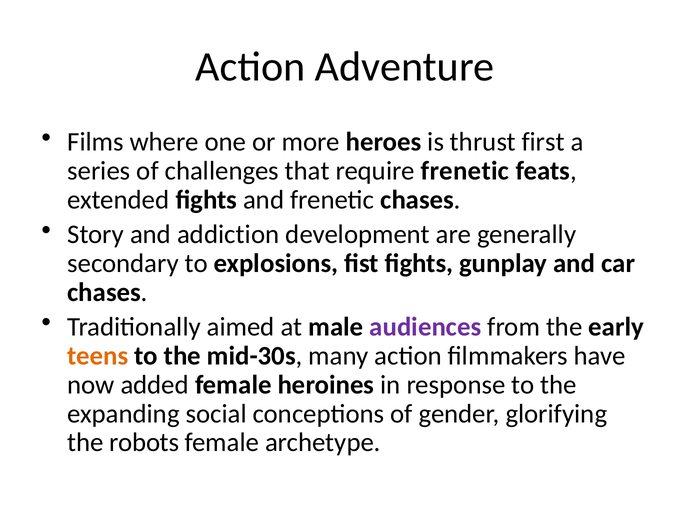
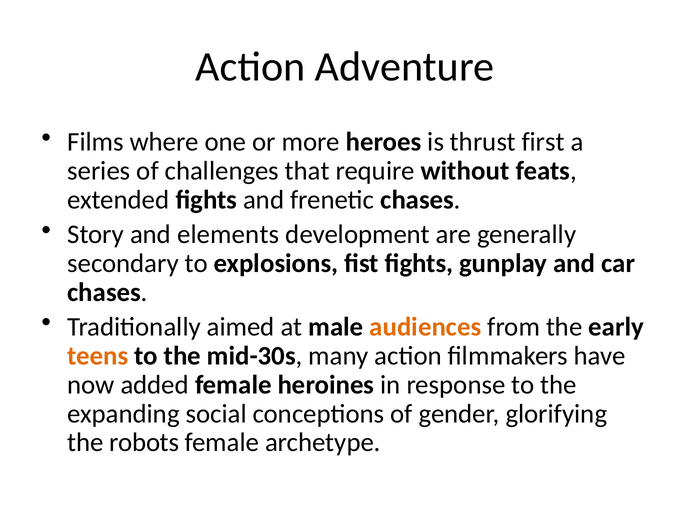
require frenetic: frenetic -> without (465, 171)
addiction: addiction -> elements (228, 235)
audiences colour: purple -> orange (425, 327)
